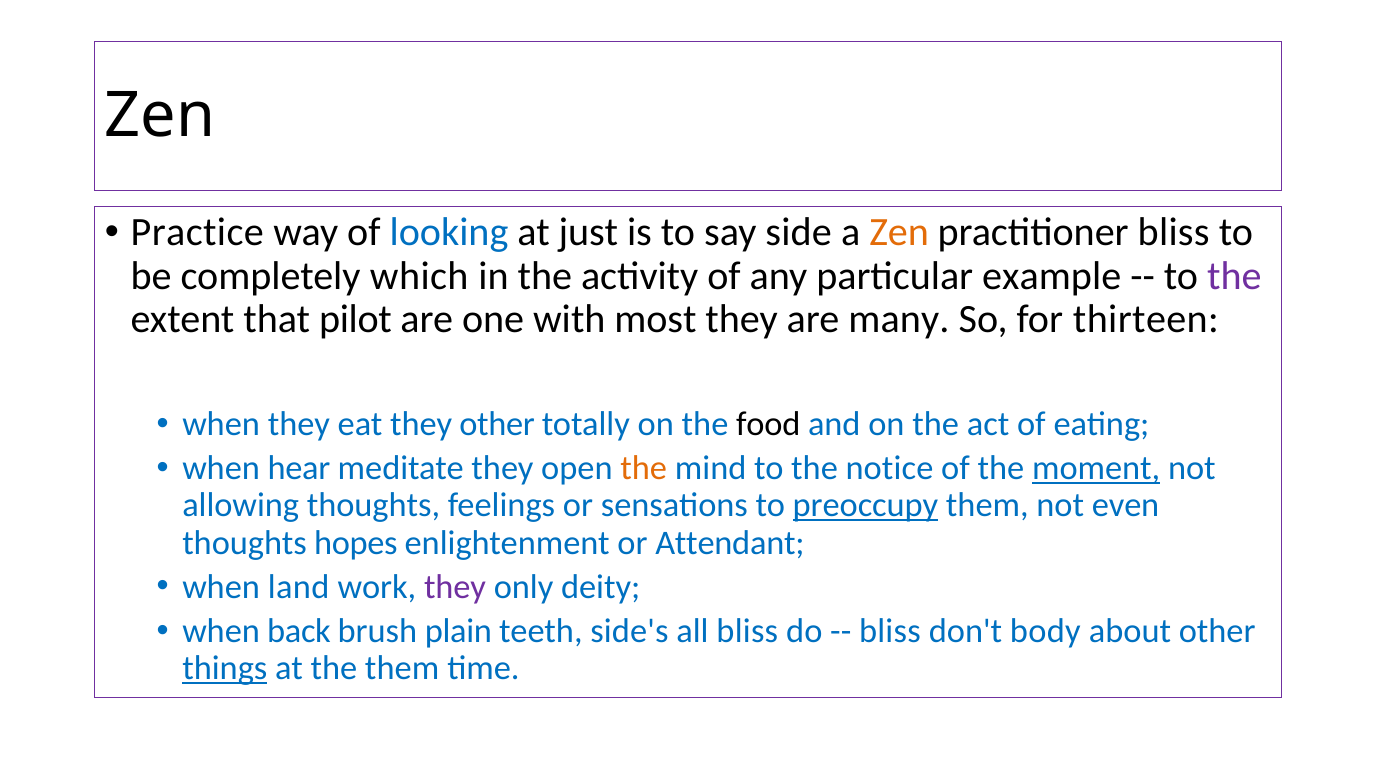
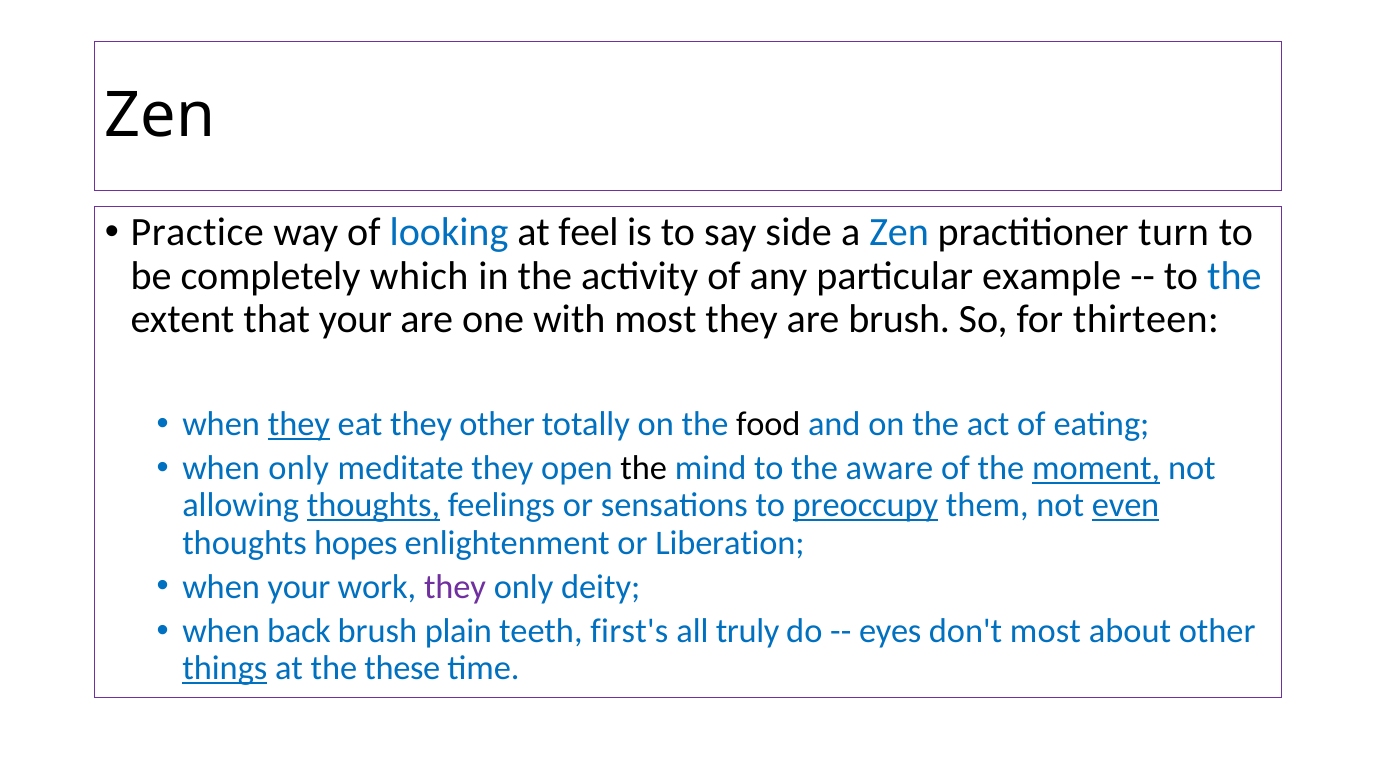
just: just -> feel (588, 233)
Zen colour: orange -> blue (899, 233)
practitioner bliss: bliss -> turn (1174, 233)
the colour: purple -> blue (1234, 276)
that pilot: pilot -> your (355, 319)
are many: many -> brush (899, 319)
they underline: none -> present (299, 424)
when hear: hear -> only (299, 468)
the colour: orange -> black (644, 468)
notice: notice -> aware (889, 468)
thoughts underline: none -> present (373, 506)
even underline: none -> present (1126, 506)
Attendant: Attendant -> Liberation (730, 543)
when land: land -> your (299, 587)
side's: side's -> first's (629, 631)
all bliss: bliss -> truly (748, 631)
bliss: bliss -> eyes (890, 631)
don't body: body -> most (1045, 631)
the them: them -> these (402, 668)
